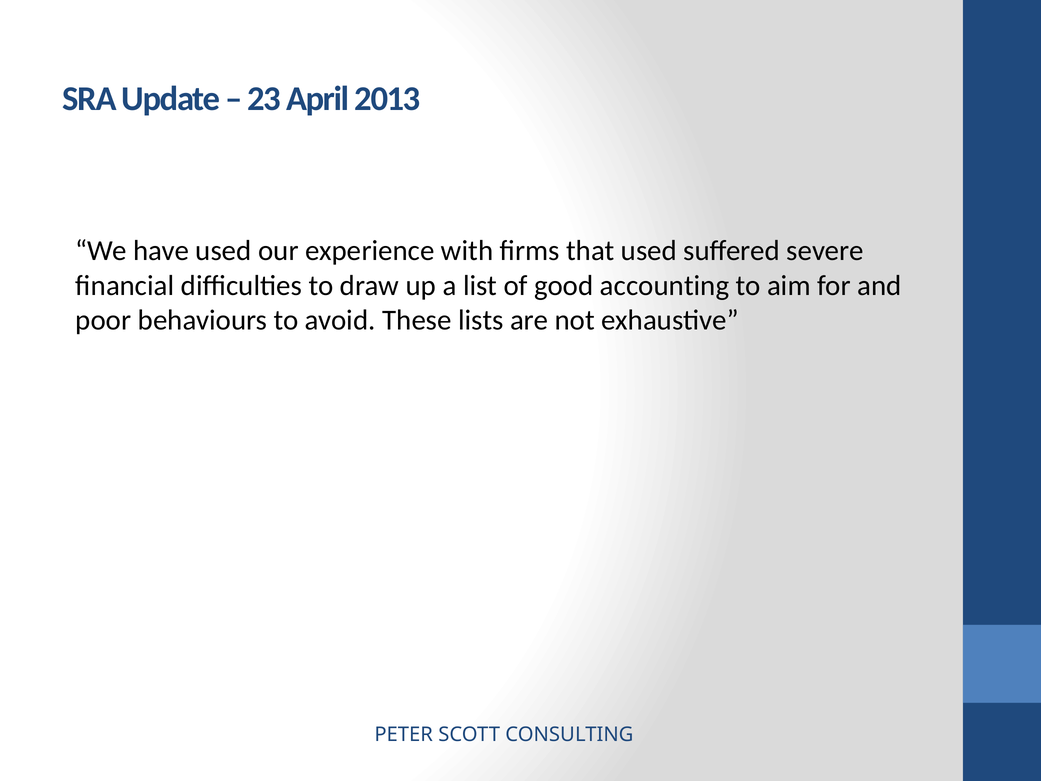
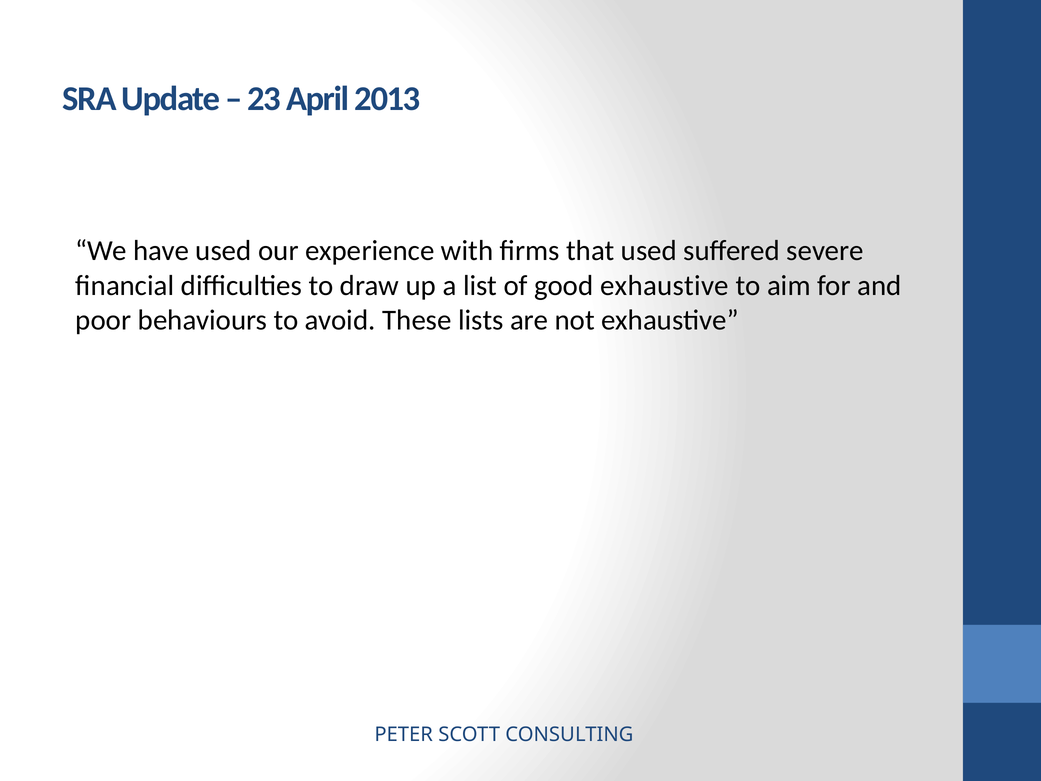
good accounting: accounting -> exhaustive (664, 285)
